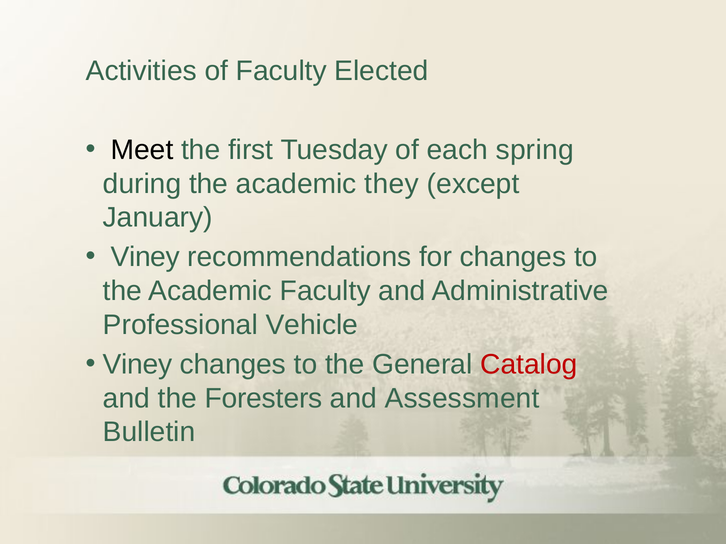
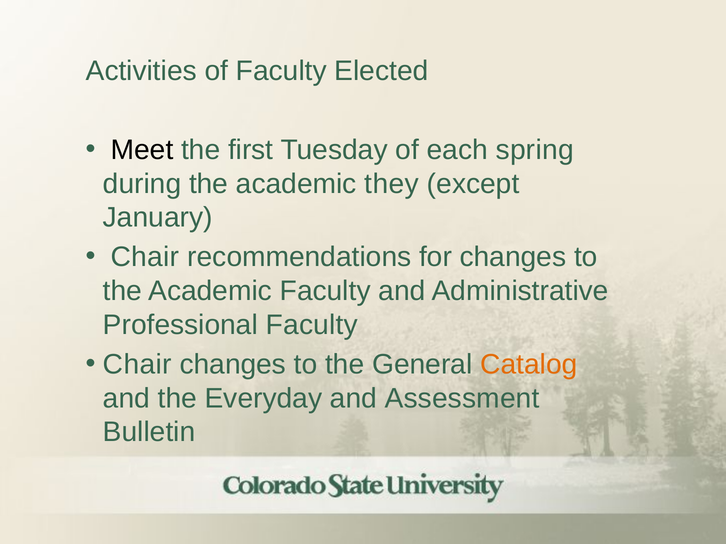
Viney: Viney -> Chair (145, 257)
Professional Vehicle: Vehicle -> Faculty (312, 325)
Viney: Viney -> Chair (137, 365)
Catalog colour: red -> orange (529, 365)
Foresters: Foresters -> Everyday (263, 399)
